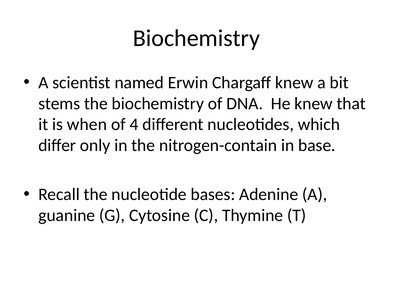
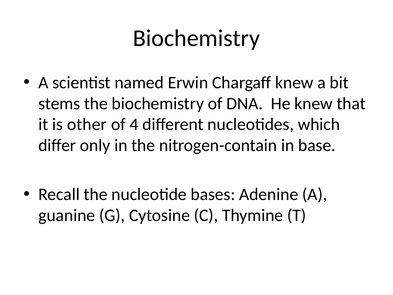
when: when -> other (87, 124)
